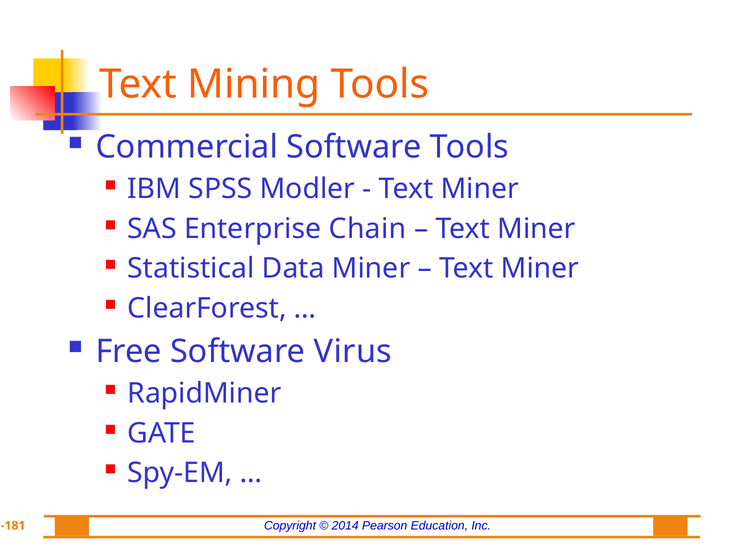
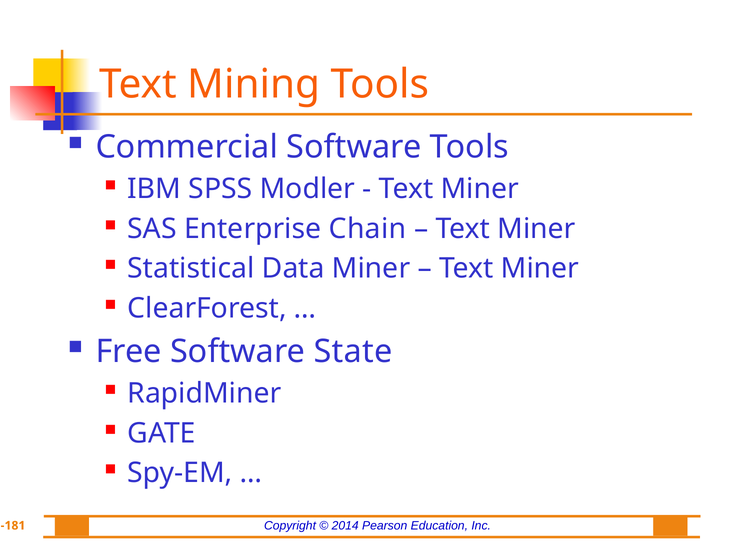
Virus: Virus -> State (353, 351)
